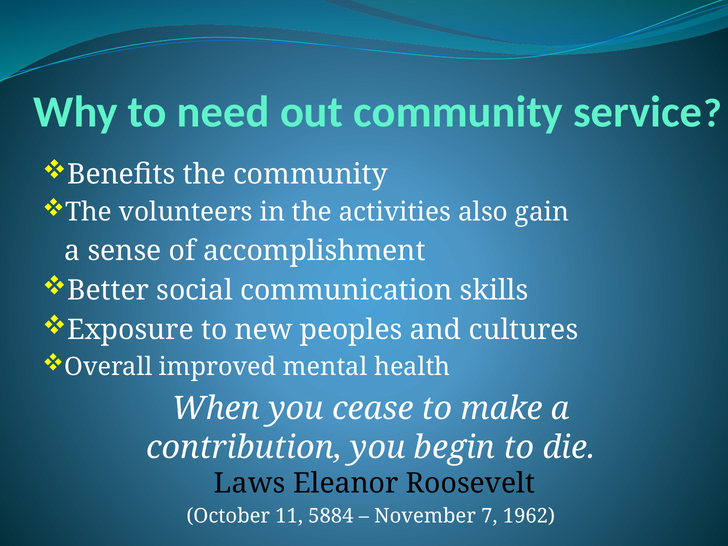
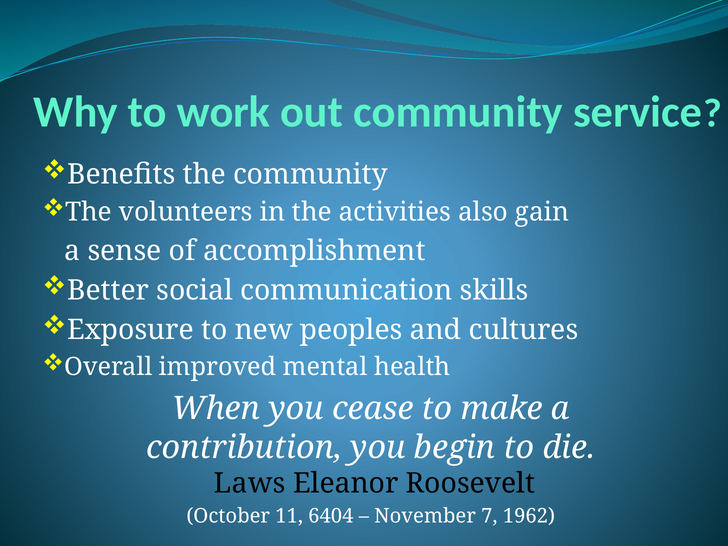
need: need -> work (223, 112)
5884: 5884 -> 6404 (331, 516)
